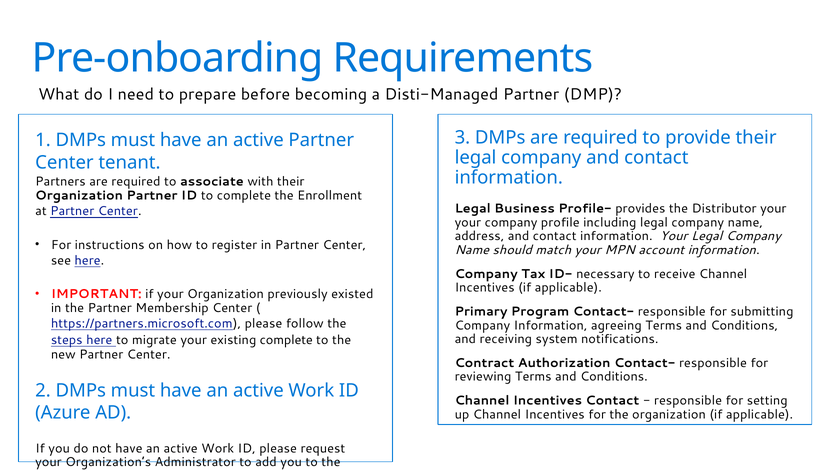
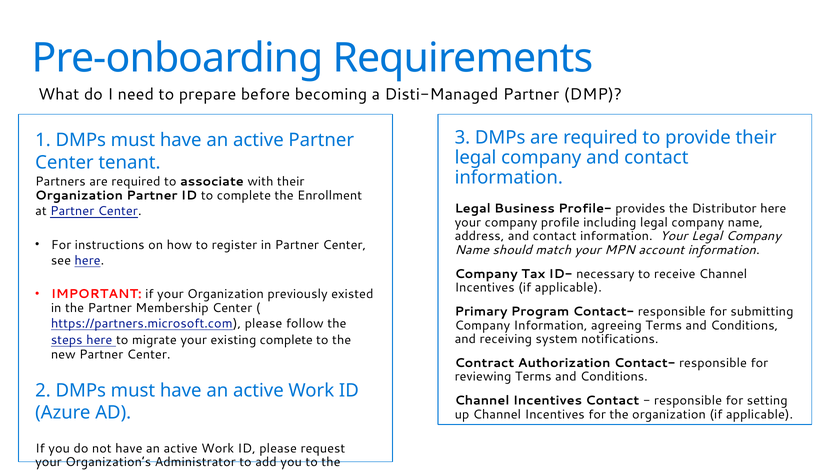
Distributor your: your -> here (773, 208)
